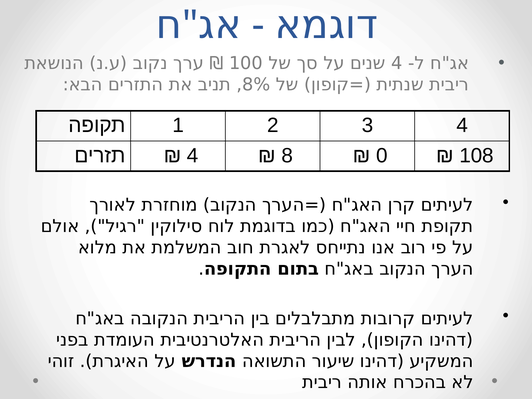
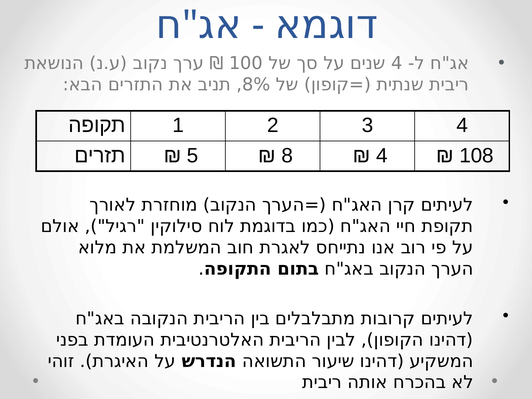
4: 4 -> 5 (193, 156)
0: 0 -> 4 (382, 156)
